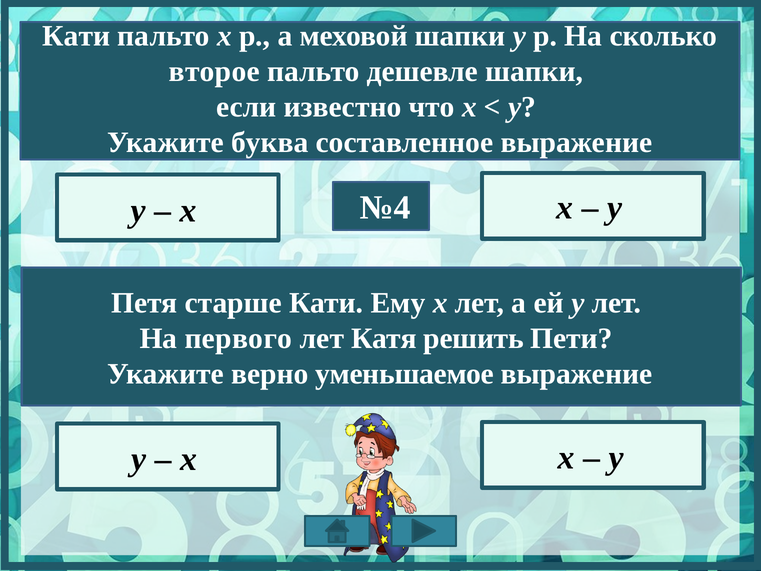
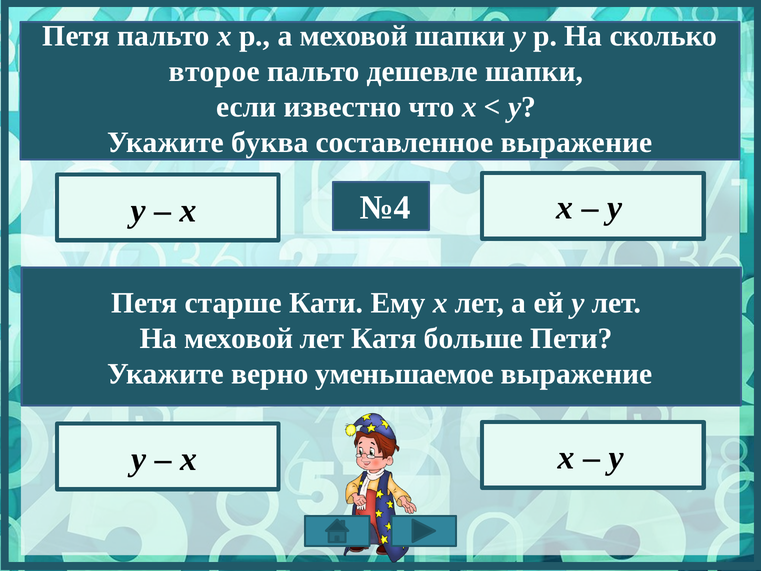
Кати: Кати -> Петя (76, 36)
На первого: первого -> меховой (239, 338)
решить: решить -> больше (473, 338)
